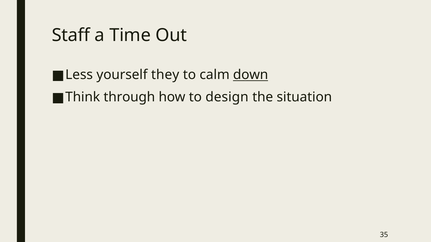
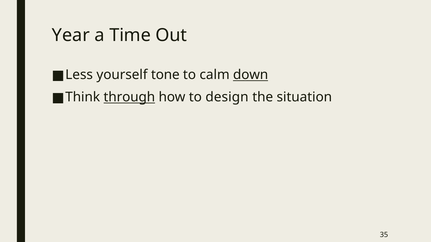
Staff: Staff -> Year (71, 35)
they: they -> tone (165, 75)
through underline: none -> present (129, 97)
